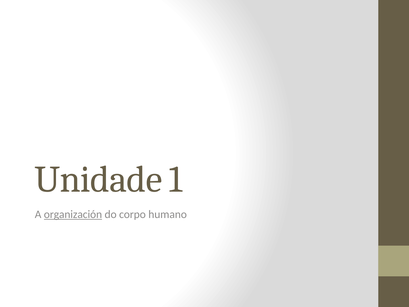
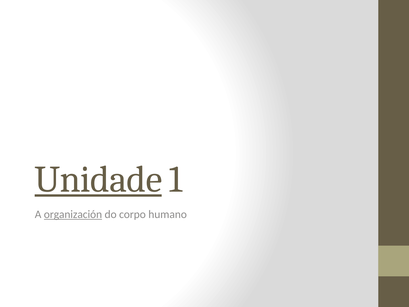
Unidade underline: none -> present (98, 179)
